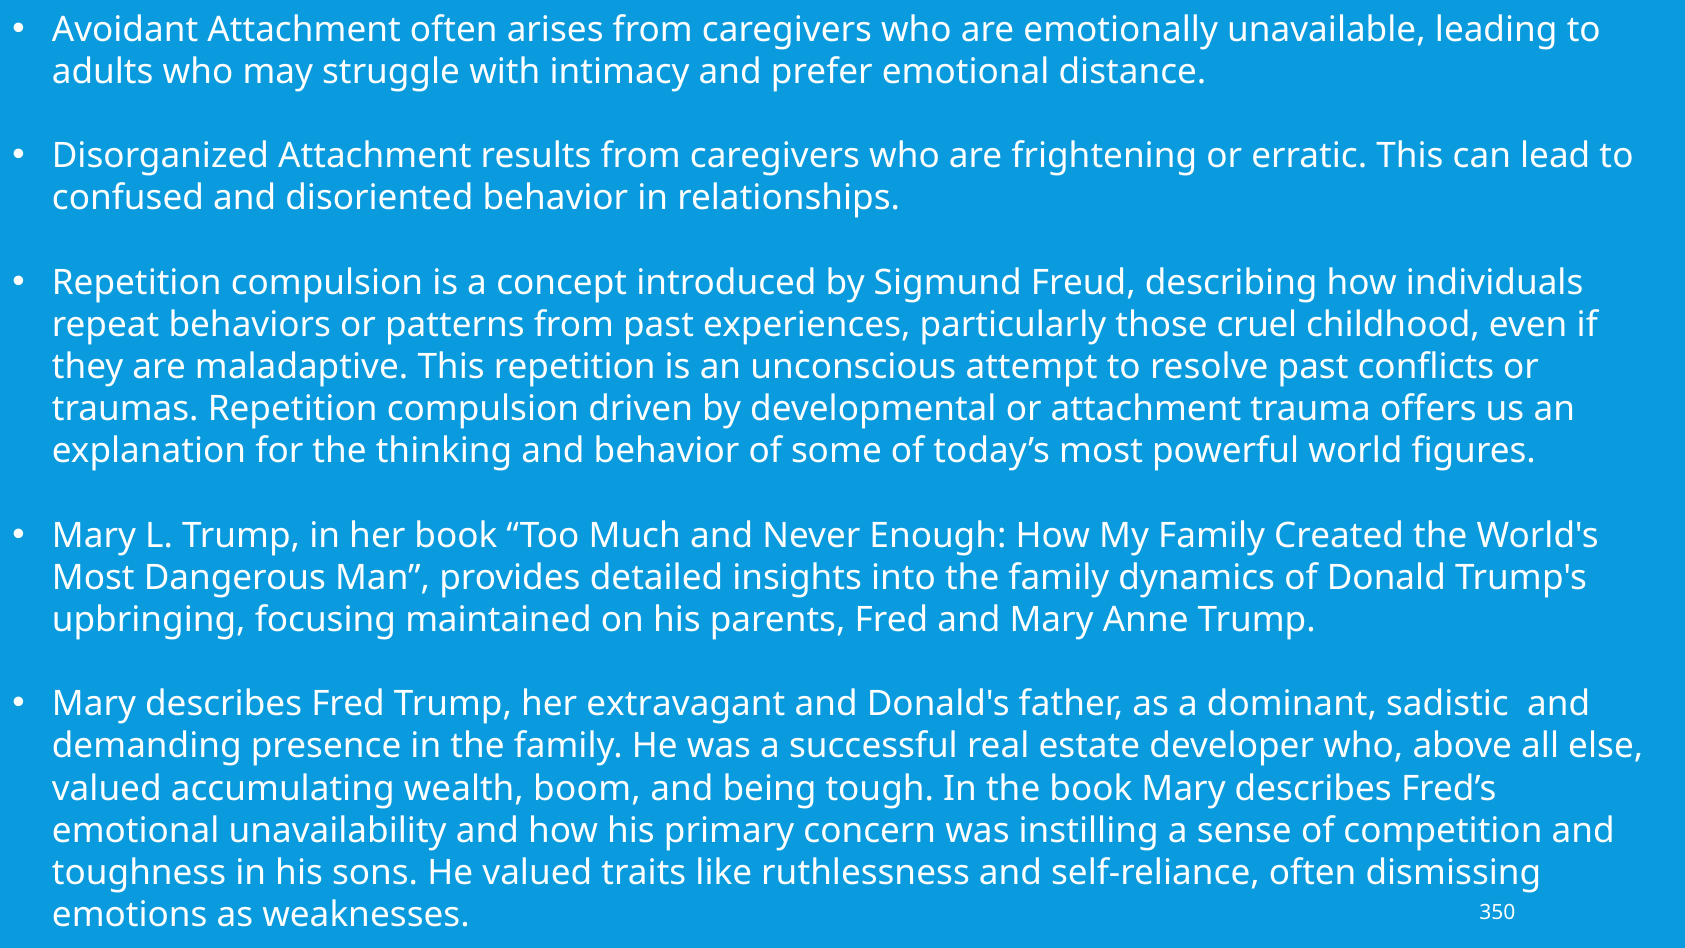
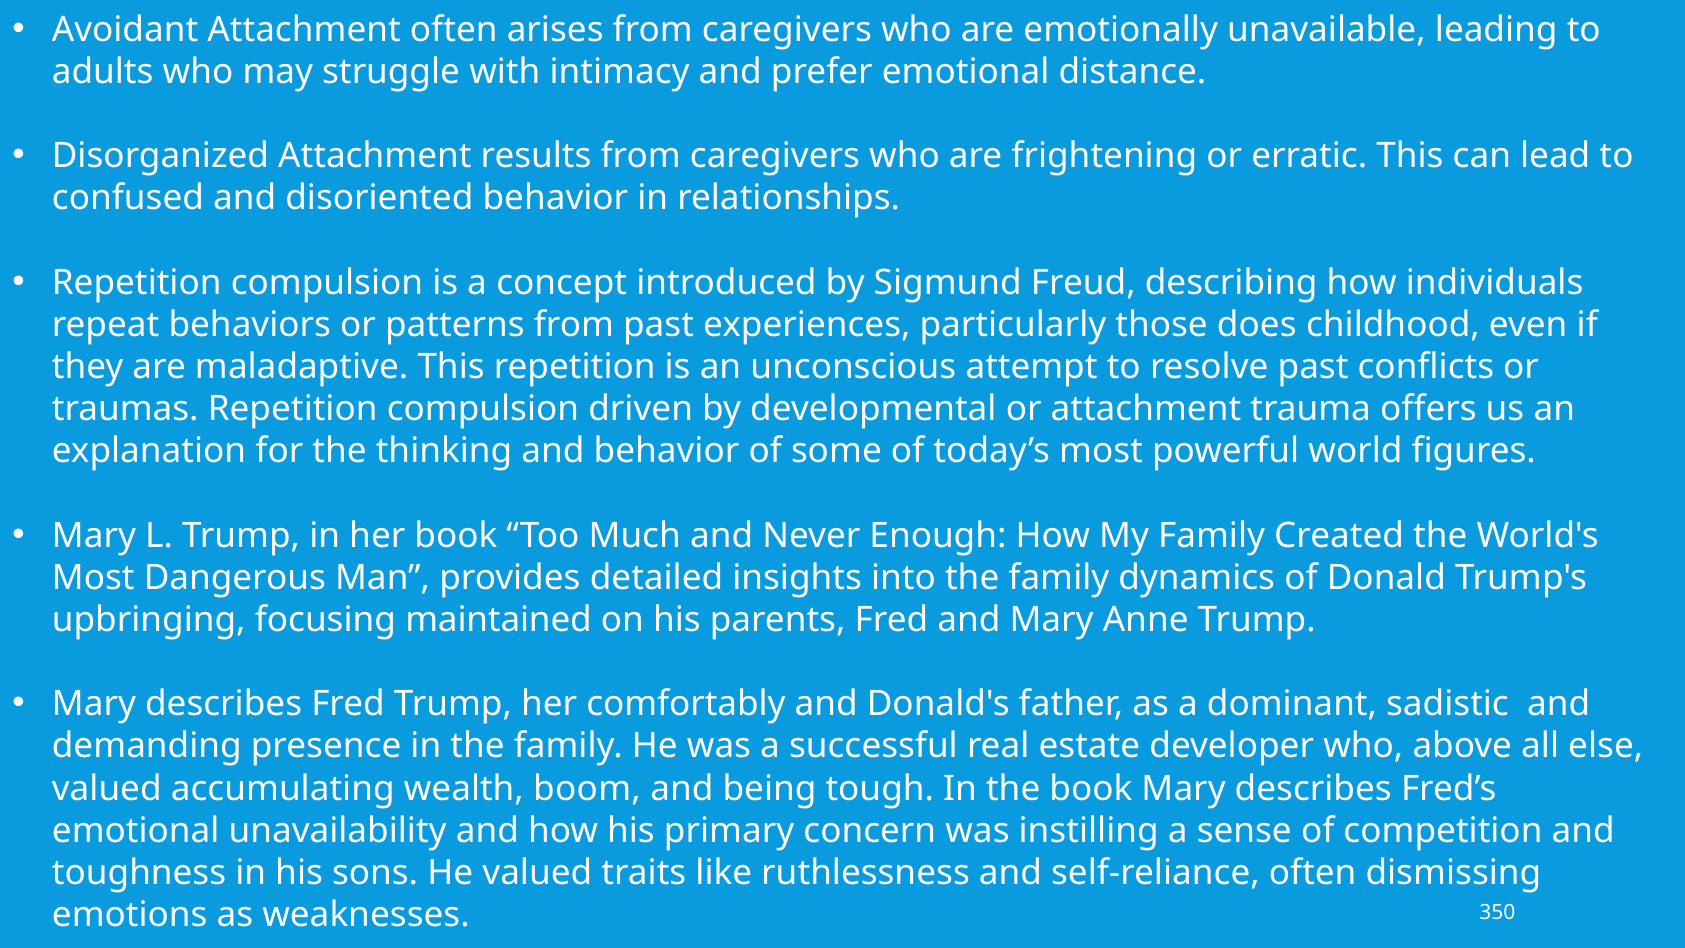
cruel: cruel -> does (1257, 325)
extravagant: extravagant -> comfortably (686, 704)
